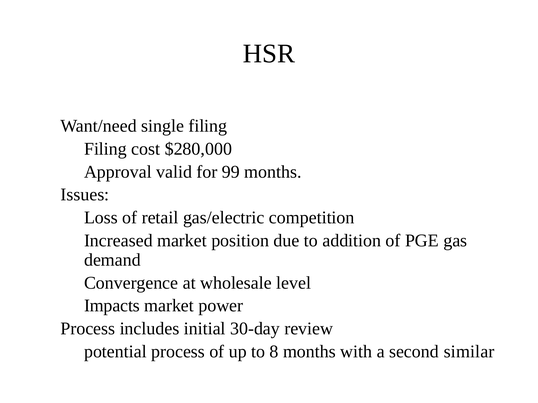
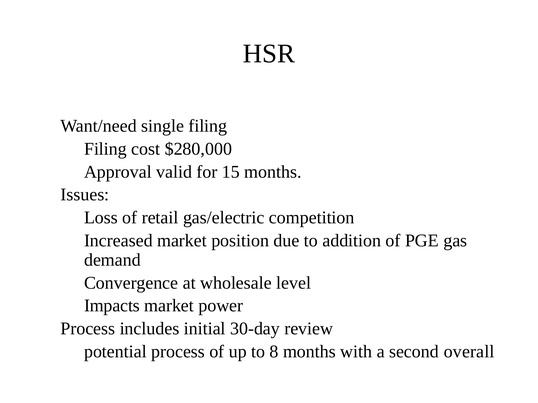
99: 99 -> 15 (231, 172)
similar: similar -> overall (469, 352)
